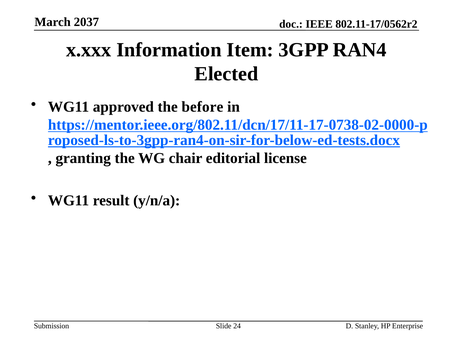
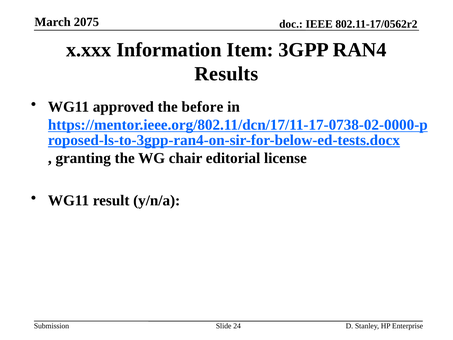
2037: 2037 -> 2075 (86, 22)
Elected: Elected -> Results (226, 74)
